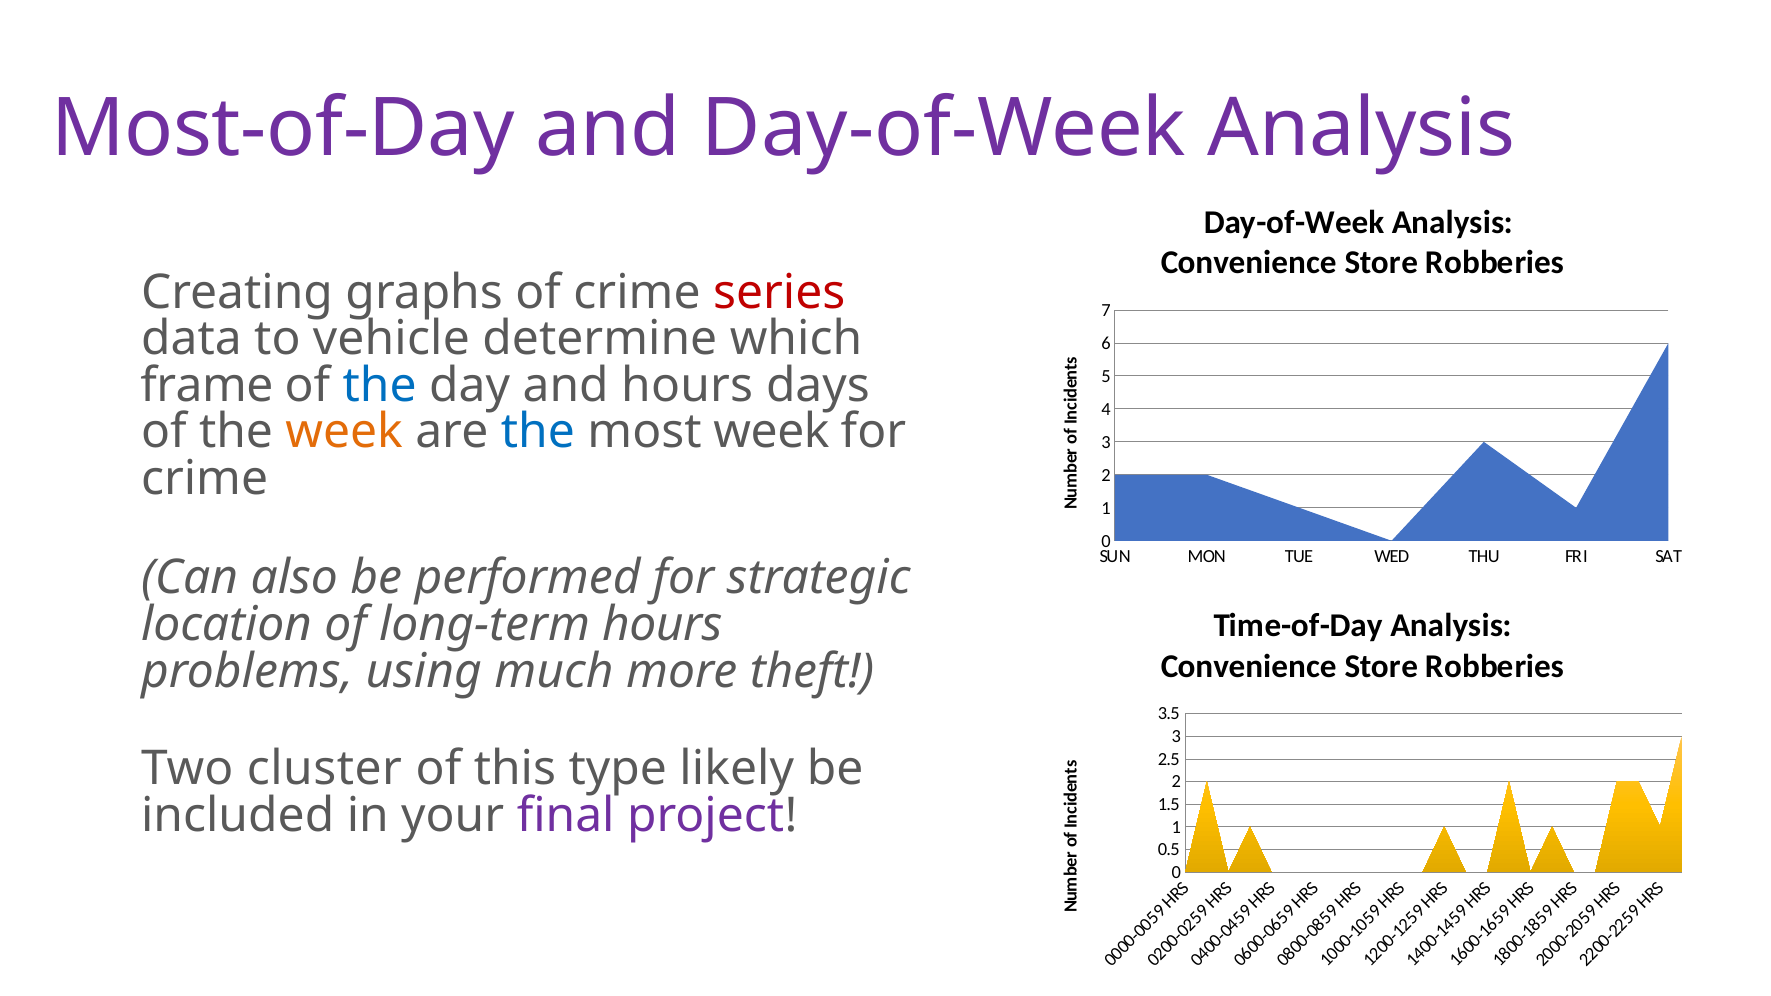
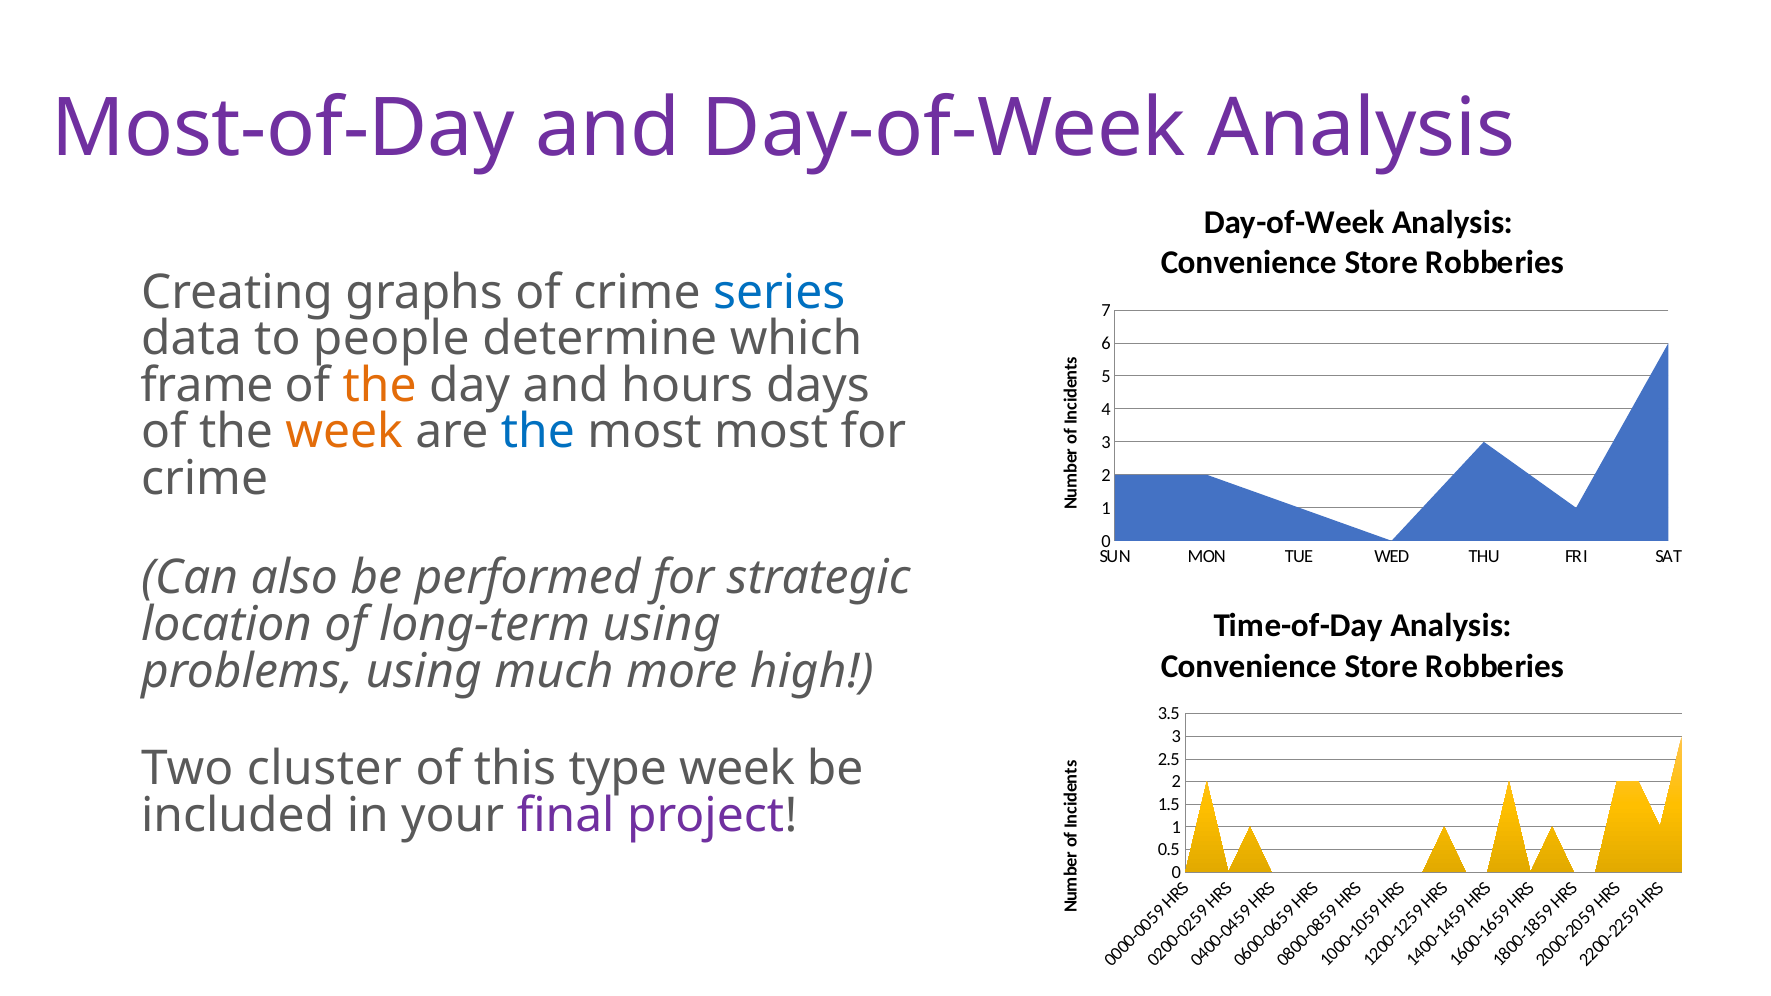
series colour: red -> blue (779, 292)
vehicle: vehicle -> people (391, 339)
the colour: blue -> orange (380, 385)
most week: week -> most (771, 432)
long-term hours: hours -> using (662, 625)
theft: theft -> high (812, 671)
type likely: likely -> week (737, 769)
